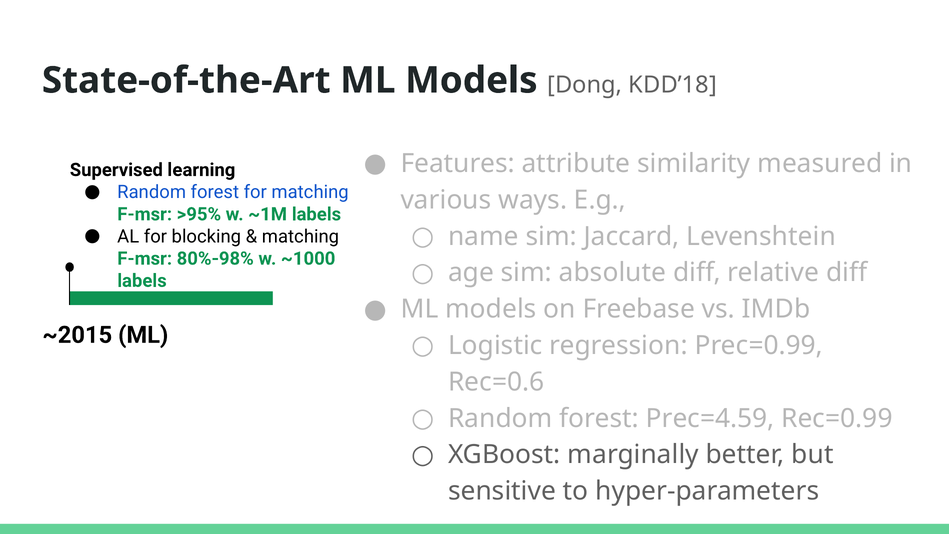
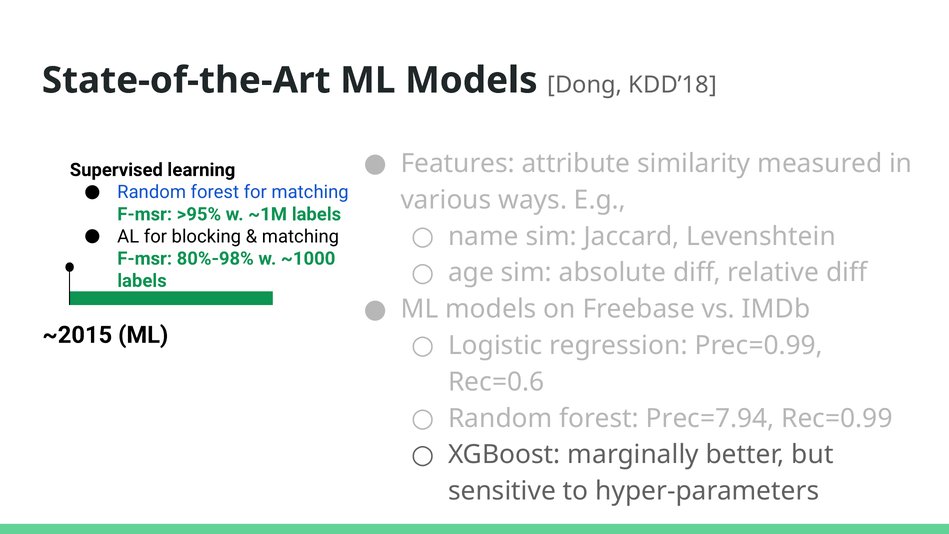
Prec=4.59: Prec=4.59 -> Prec=7.94 (710, 418)
